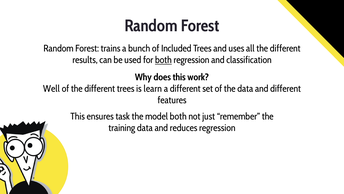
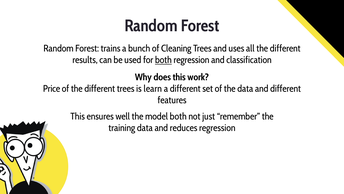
Included: Included -> Cleaning (176, 48)
Well: Well -> Price (52, 89)
task: task -> well (123, 116)
